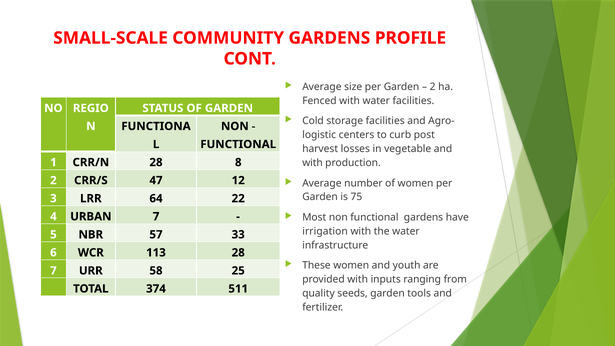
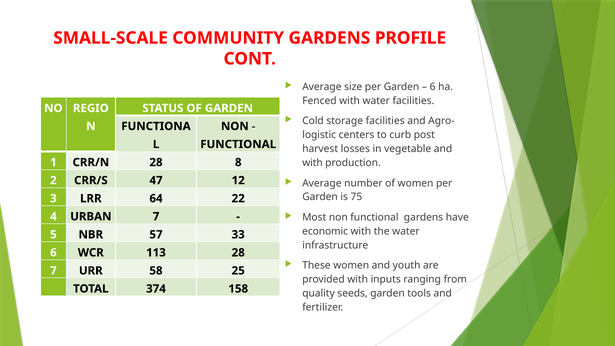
2: 2 -> 6 (433, 87)
irrigation: irrigation -> economic (325, 231)
511: 511 -> 158 (238, 289)
